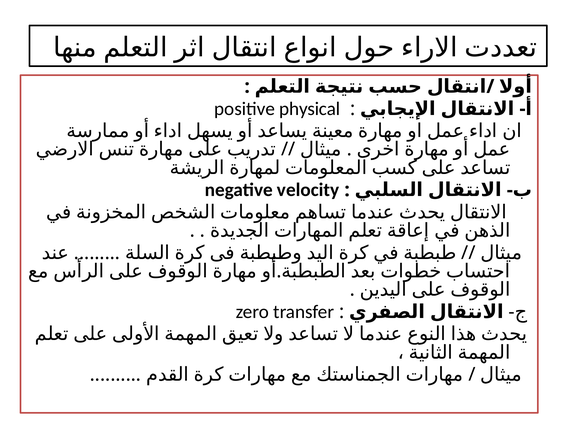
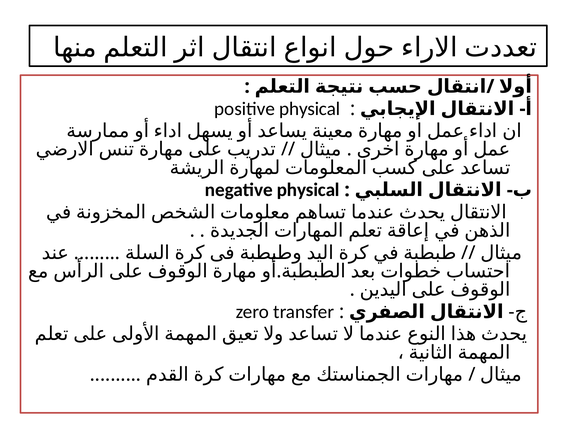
negative velocity: velocity -> physical (308, 190)
